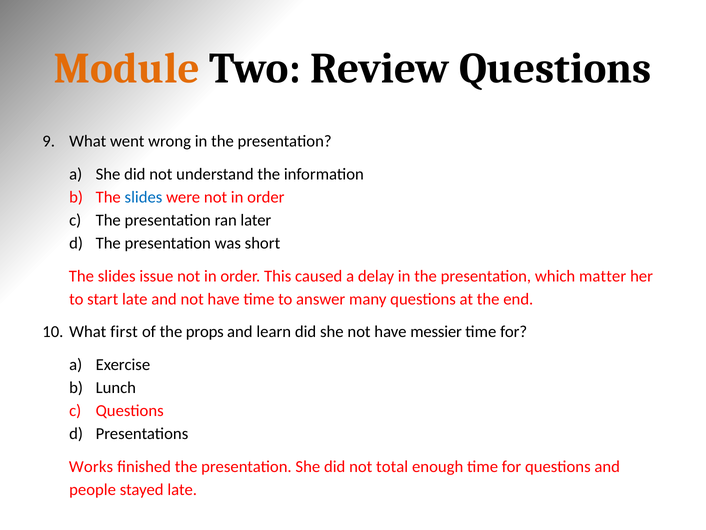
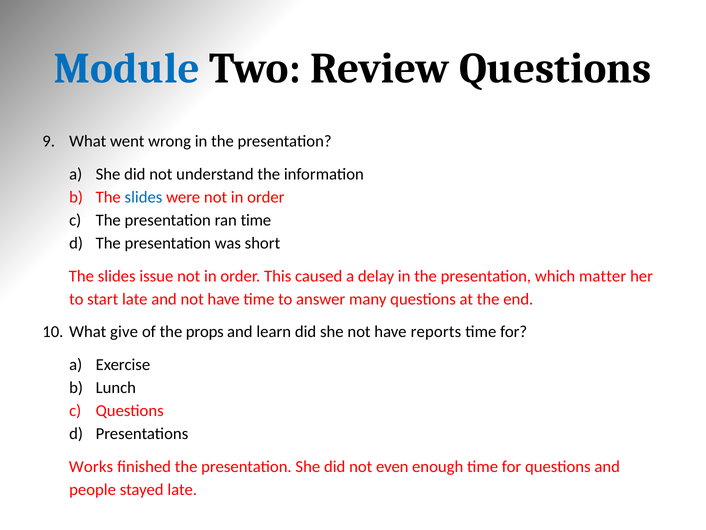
Module colour: orange -> blue (127, 68)
ran later: later -> time (256, 220)
first: first -> give (124, 332)
messier: messier -> reports (436, 332)
total: total -> even (392, 466)
